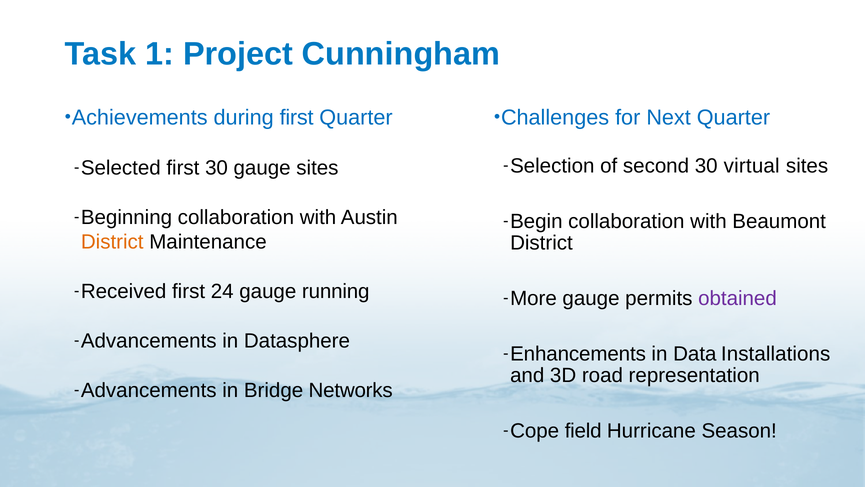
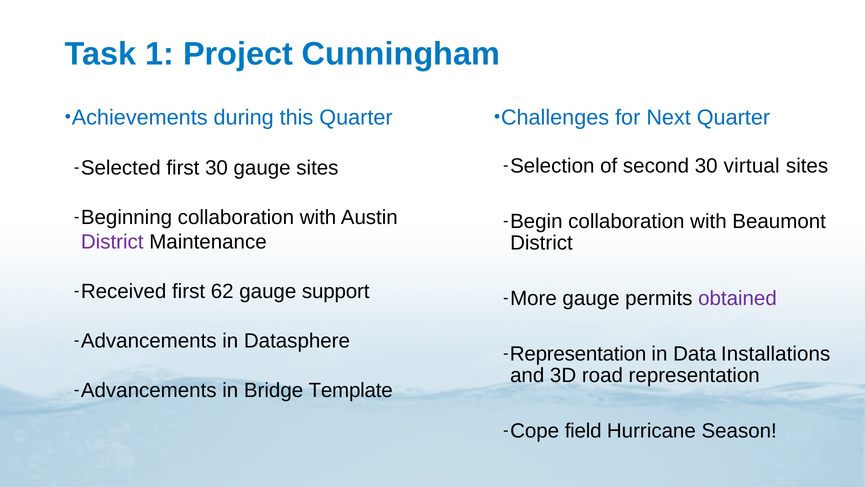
during first: first -> this (297, 118)
District colour: orange -> purple (112, 242)
24: 24 -> 62 (222, 291)
running: running -> support (336, 291)
Enhancements: Enhancements -> Representation (578, 354)
Networks: Networks -> Template (351, 390)
